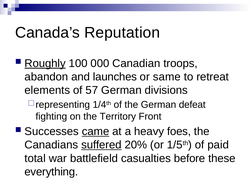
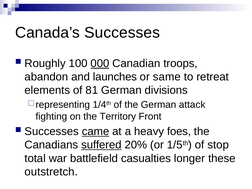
Canada’s Reputation: Reputation -> Successes (122, 33)
Roughly underline: present -> none (45, 63)
000 underline: none -> present (100, 63)
57: 57 -> 81 (92, 90)
defeat: defeat -> attack (192, 105)
paid: paid -> stop (218, 145)
before: before -> longer (190, 158)
everything: everything -> outstretch (51, 172)
